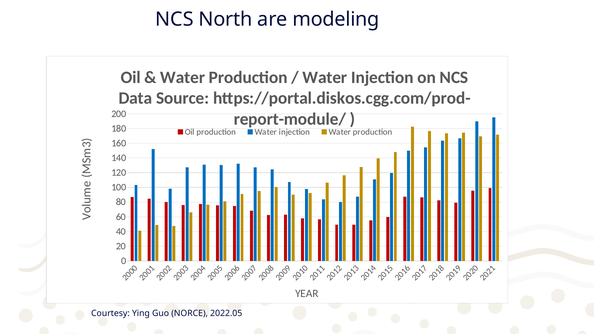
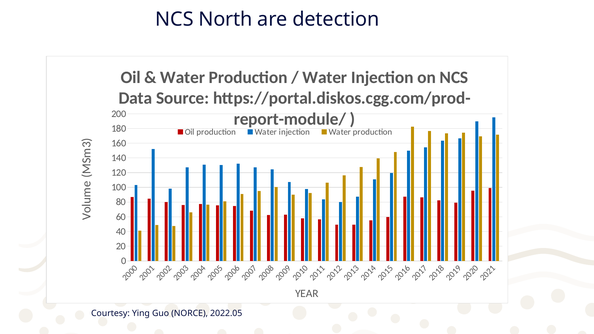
modeling: modeling -> detection (336, 19)
